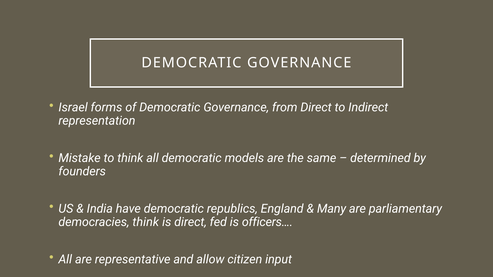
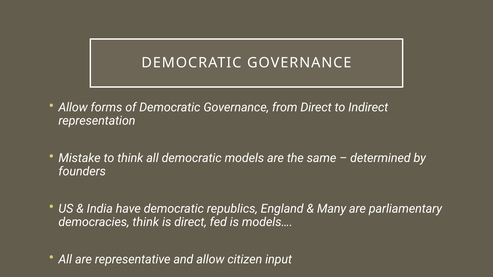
Israel: Israel -> Allow (73, 108)
officers…: officers… -> models… (267, 222)
